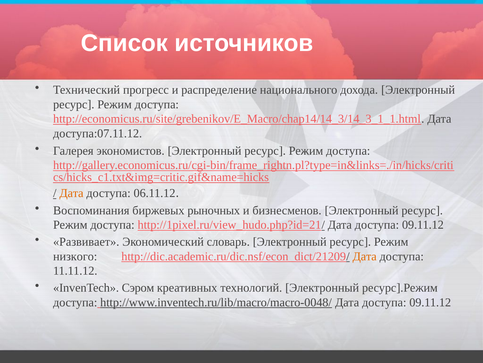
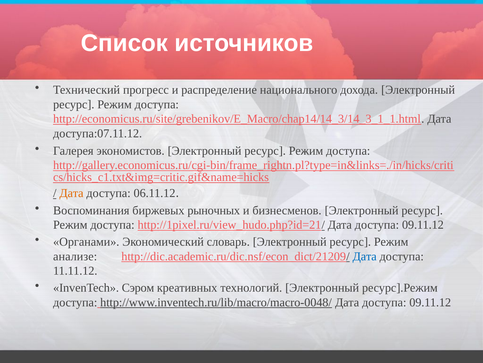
Развивает: Развивает -> Органами (86, 241)
низкого: низкого -> анализе (75, 256)
Дата colour: orange -> blue (365, 256)
